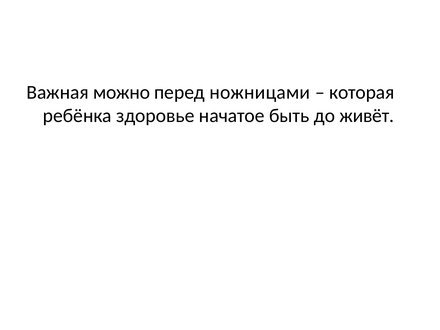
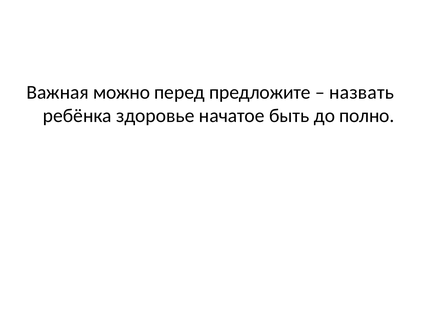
ножницами: ножницами -> предложите (260, 92)
которая: которая -> назвать (362, 92)
живёт: живёт -> полно (367, 116)
